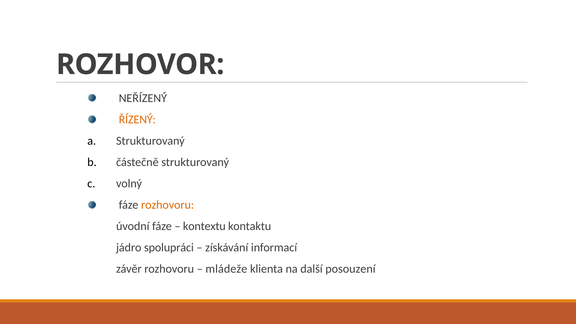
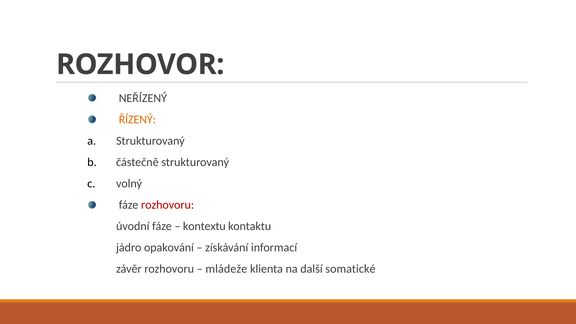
rozhovoru colour: orange -> red (168, 205)
spolupráci: spolupráci -> opakování (169, 248)
posouzení: posouzení -> somatické (350, 269)
